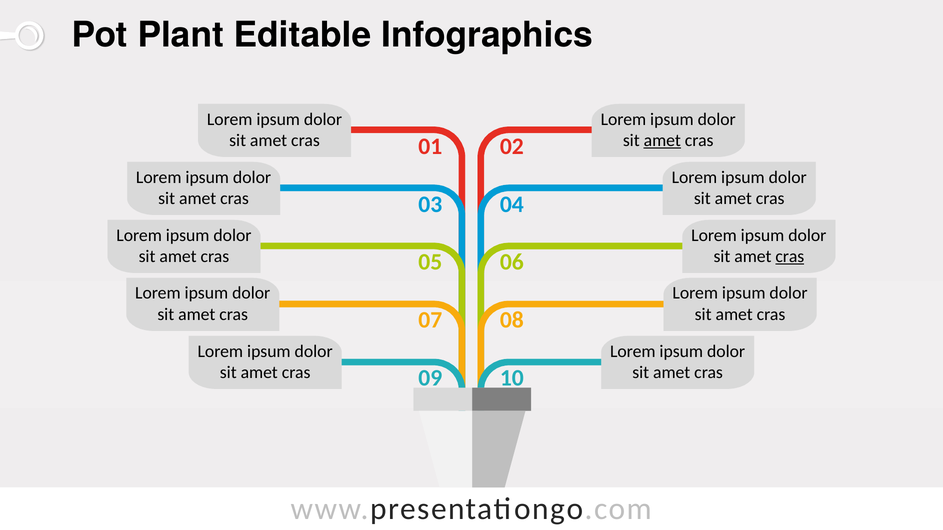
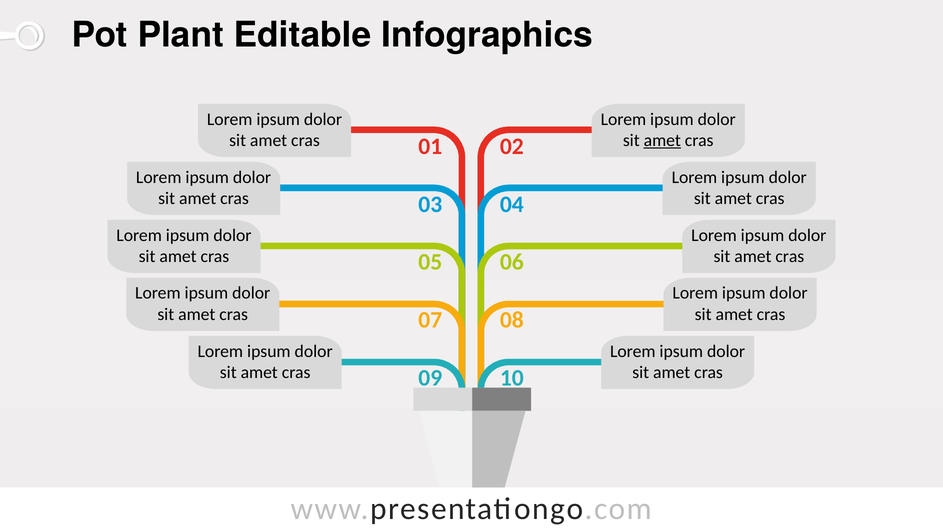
cras underline: present -> none (790, 257)
